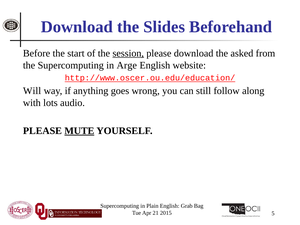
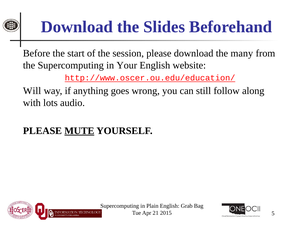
session underline: present -> none (128, 53)
asked: asked -> many (242, 53)
Arge: Arge -> Your (127, 65)
